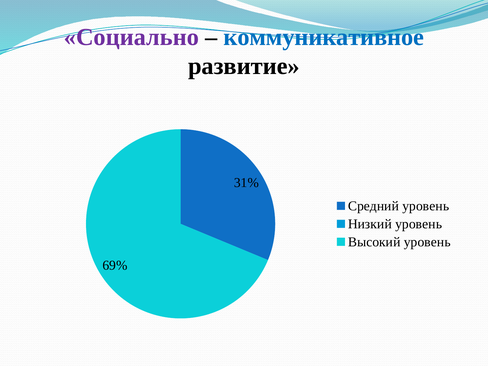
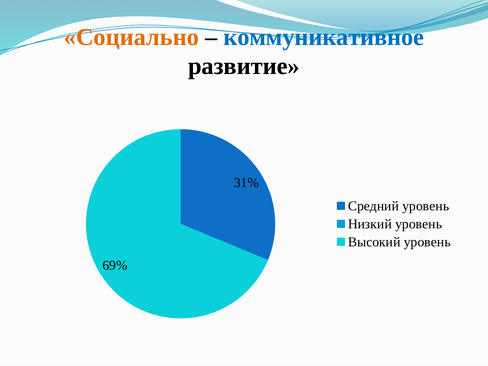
Социально colour: purple -> orange (131, 37)
